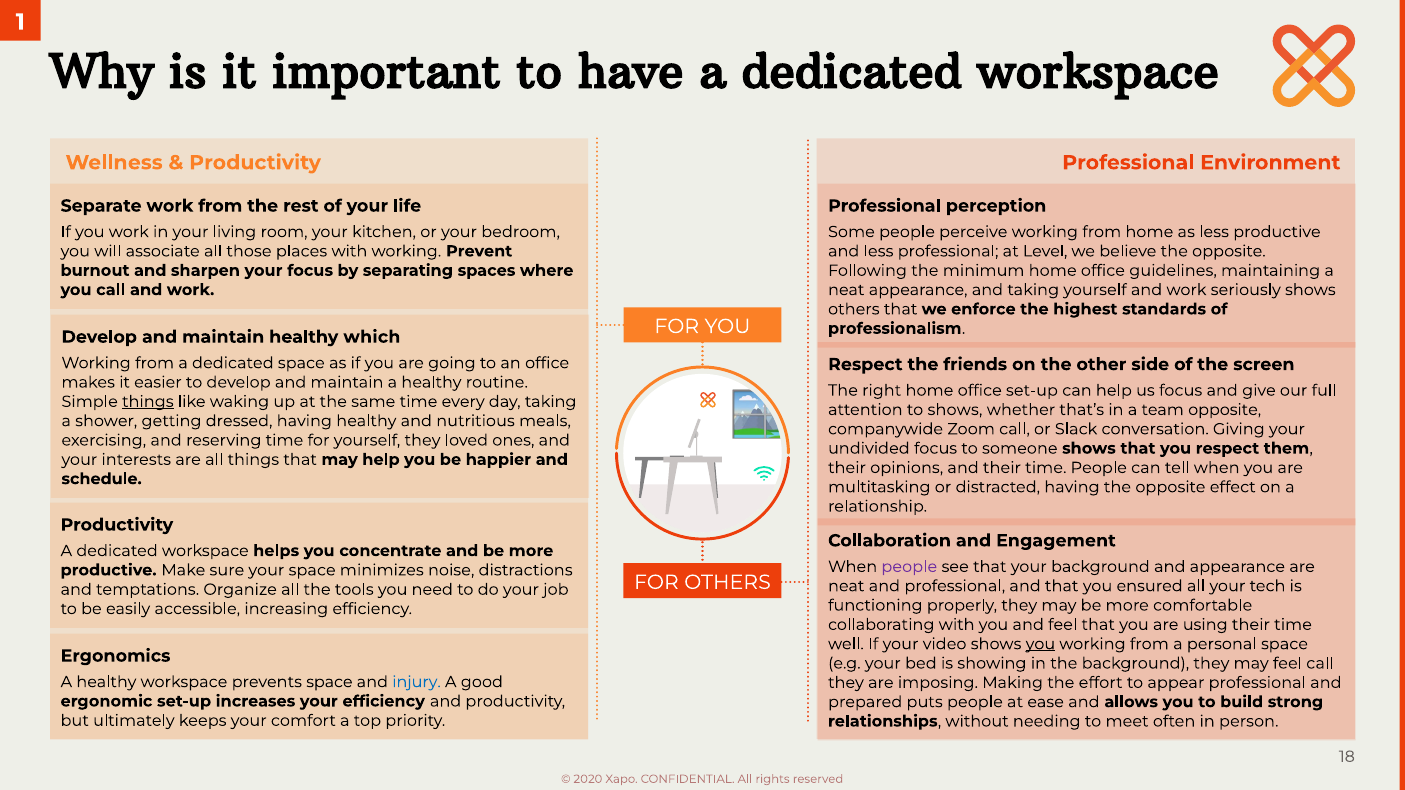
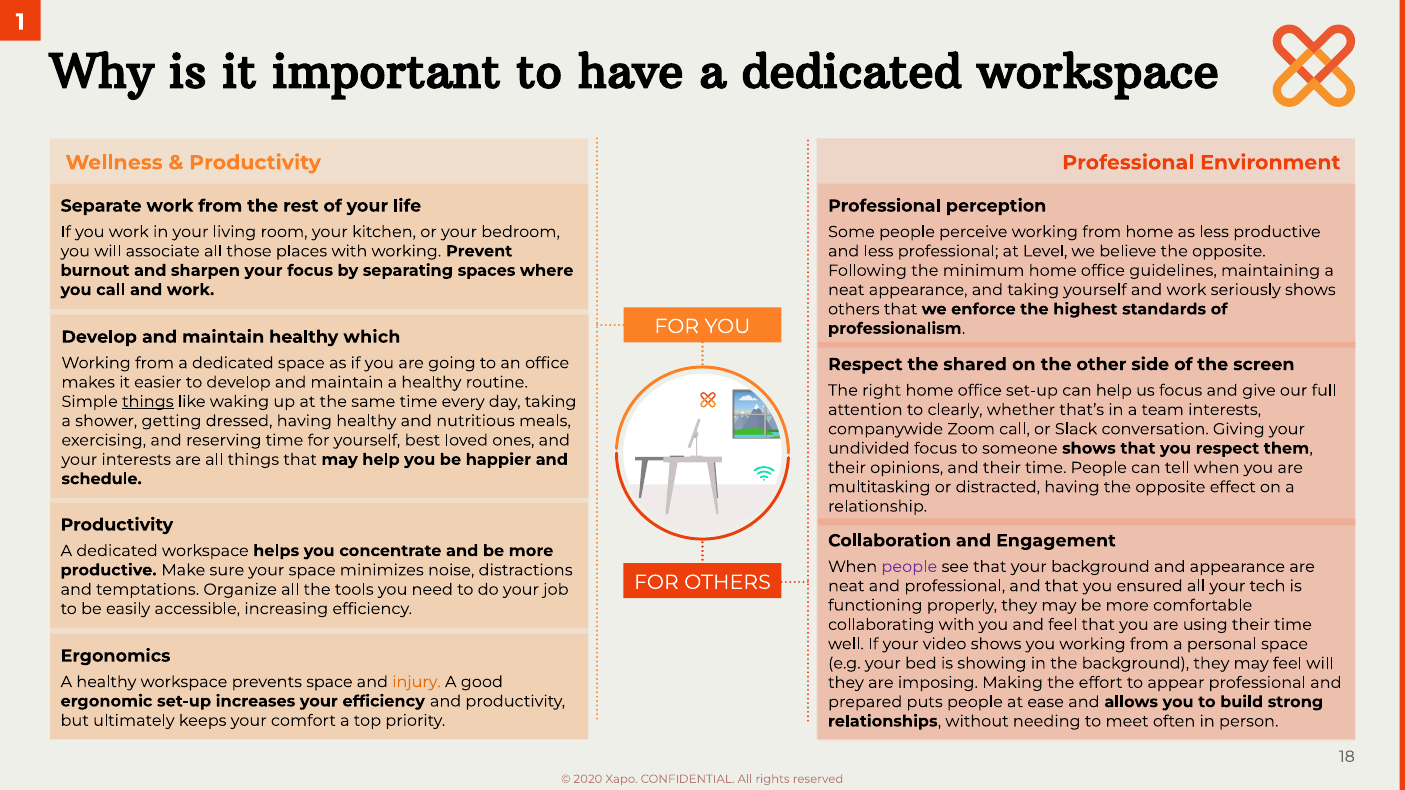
friends: friends -> shared (975, 365)
to shows: shows -> clearly (955, 410)
team opposite: opposite -> interests (1225, 410)
yourself they: they -> best (422, 440)
you underline: present -> none (1040, 644)
feel call: call -> will (1320, 664)
injury colour: blue -> orange (416, 682)
